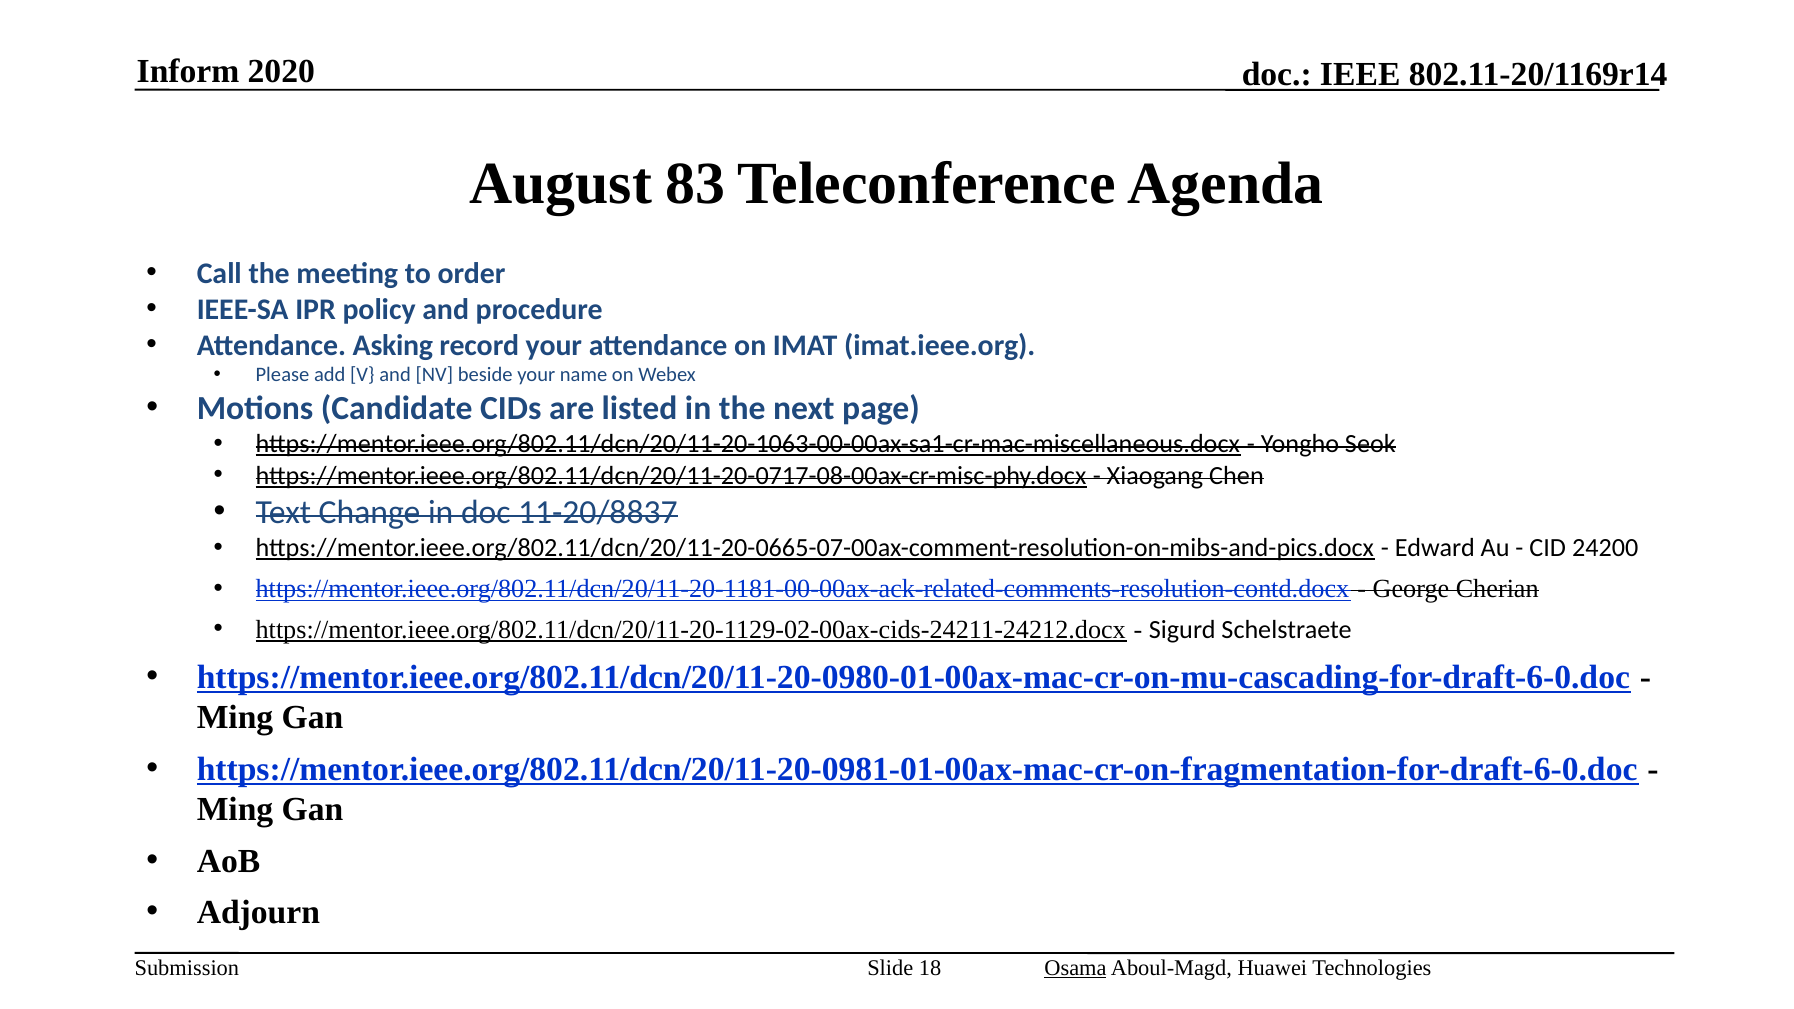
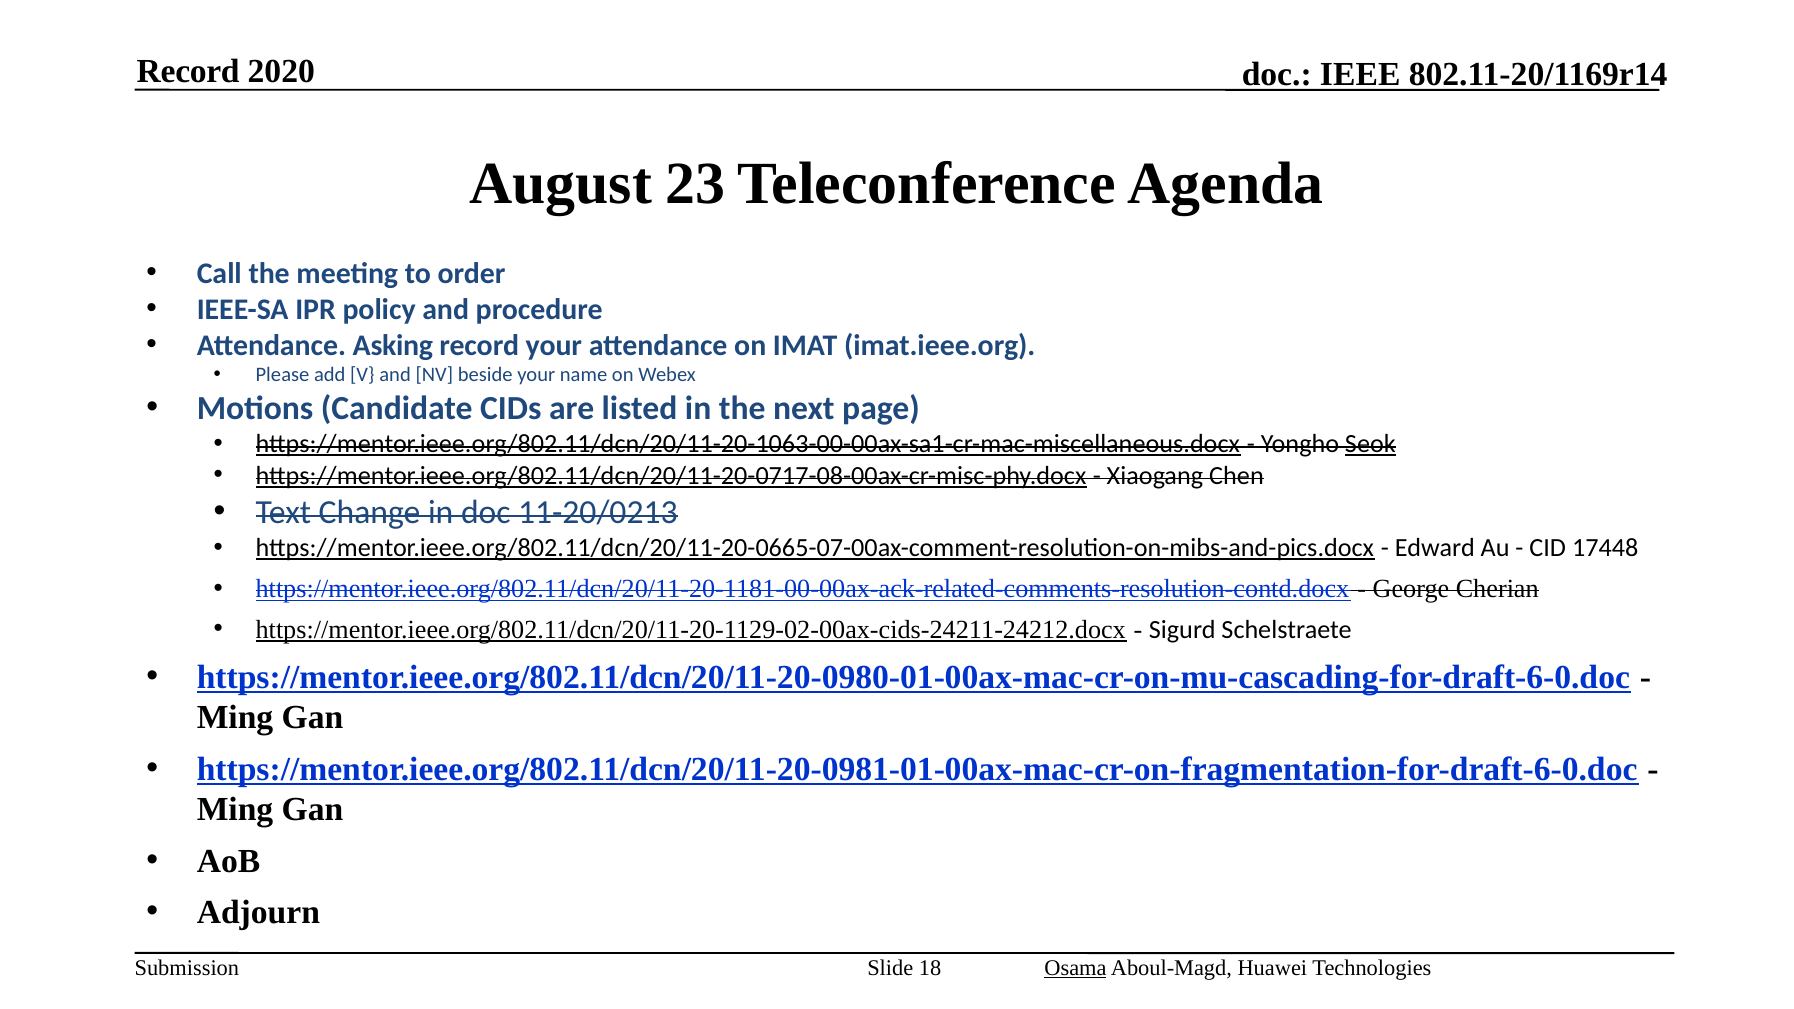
Inform: Inform -> Record (188, 71)
83: 83 -> 23 (695, 183)
Seok underline: none -> present (1370, 444)
11-20/8837: 11-20/8837 -> 11-20/0213 (598, 512)
24200: 24200 -> 17448 (1605, 548)
